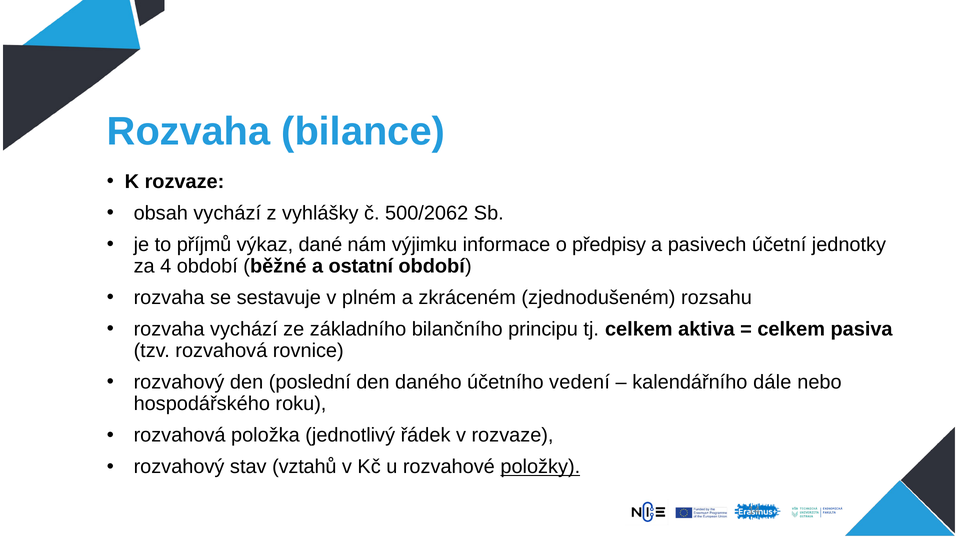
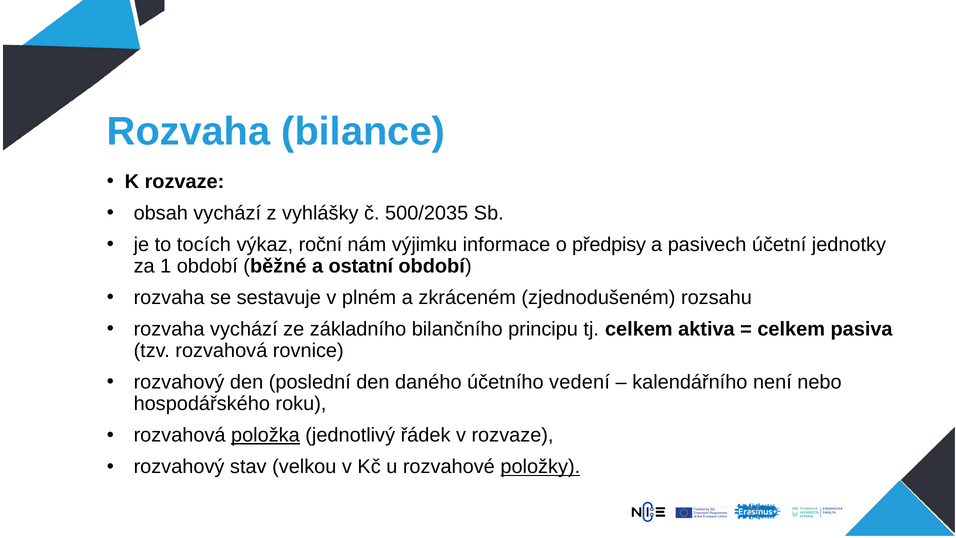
500/2062: 500/2062 -> 500/2035 (427, 213)
příjmů: příjmů -> tocích (204, 244)
dané: dané -> roční (320, 244)
4: 4 -> 1 (166, 266)
dále: dále -> není (772, 382)
položka underline: none -> present (265, 435)
vztahů: vztahů -> velkou (304, 467)
